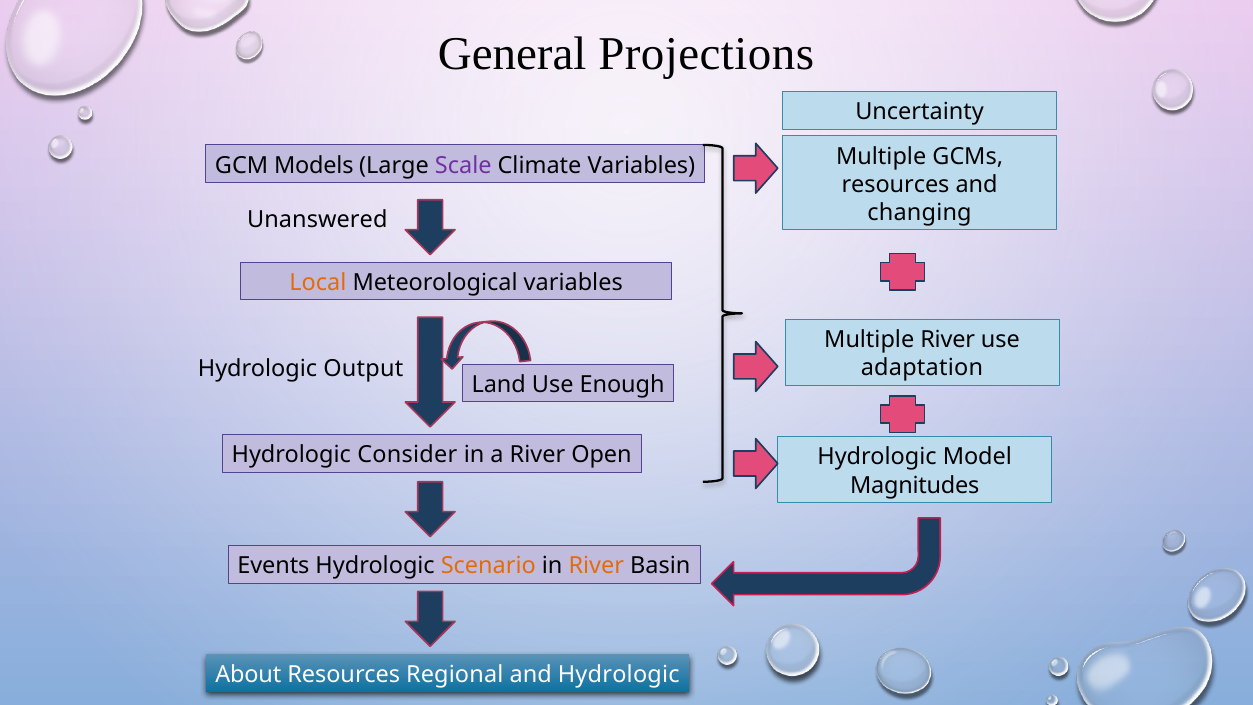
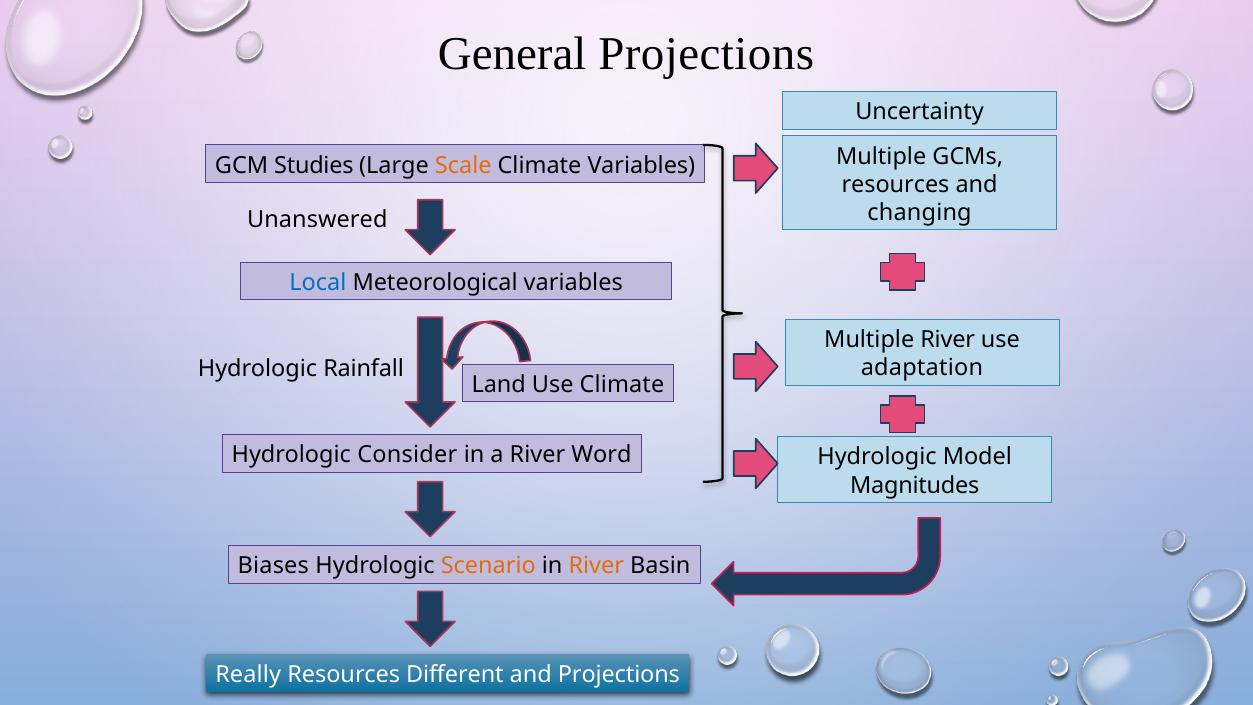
Models: Models -> Studies (314, 165)
Scale colour: purple -> orange (463, 165)
Local colour: orange -> blue (318, 283)
Output: Output -> Rainfall (364, 369)
Use Enough: Enough -> Climate (622, 384)
Open: Open -> Word (601, 455)
Events: Events -> Biases (273, 566)
About: About -> Really (248, 674)
Regional: Regional -> Different (455, 674)
and Hydrologic: Hydrologic -> Projections (619, 674)
